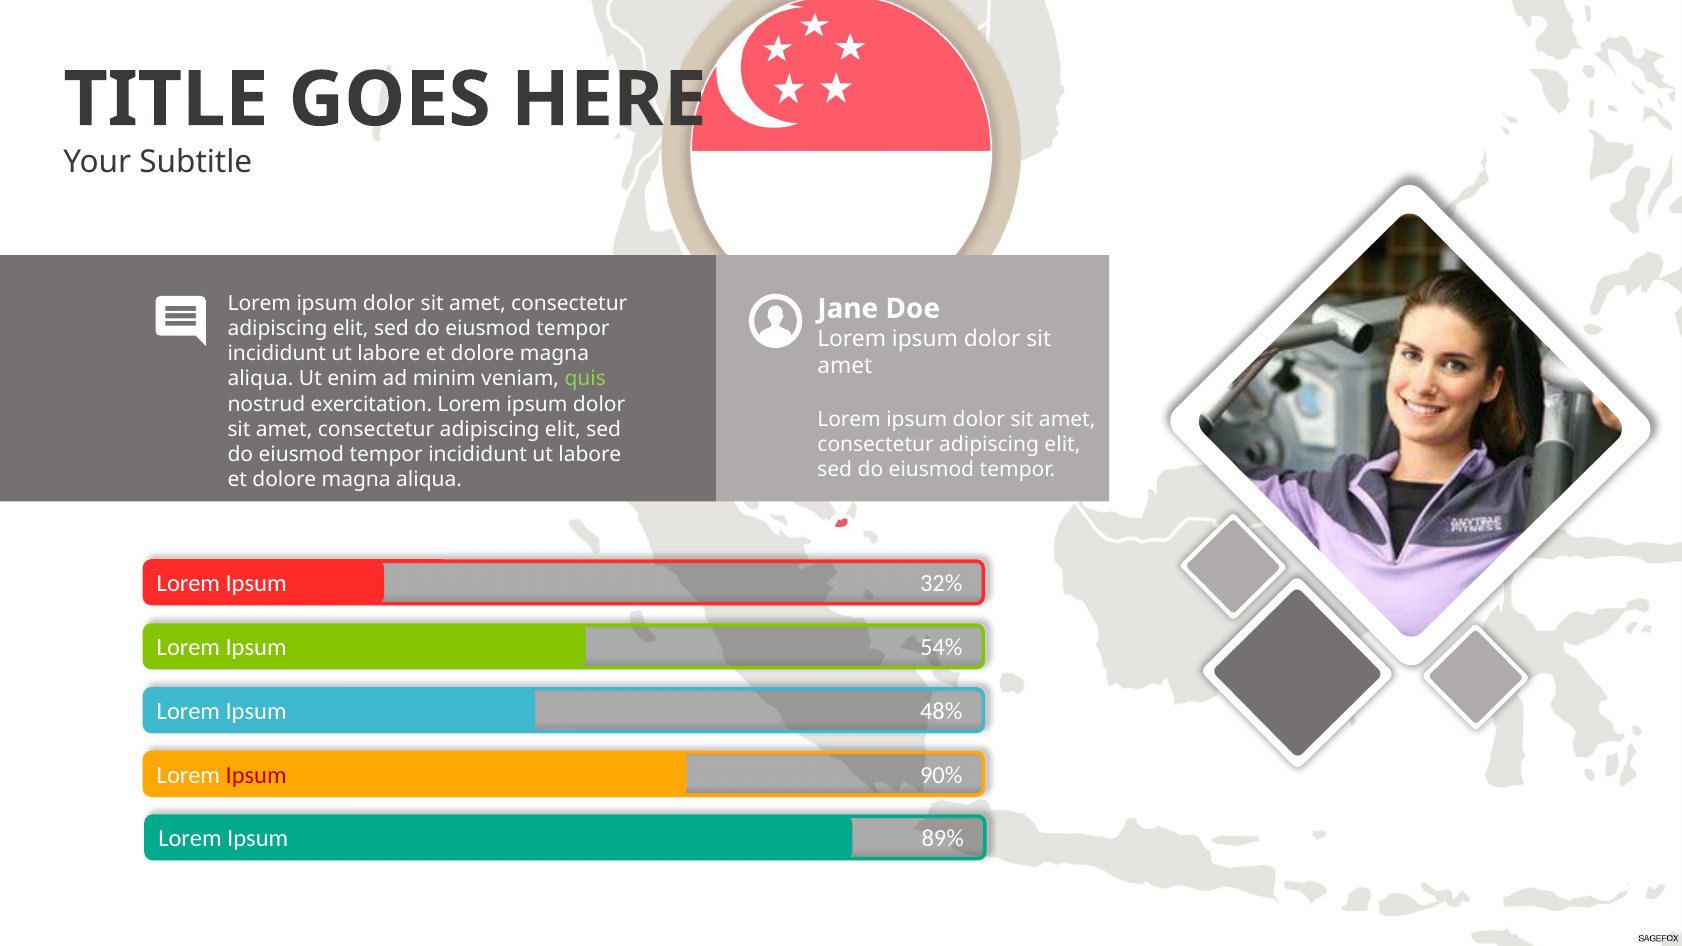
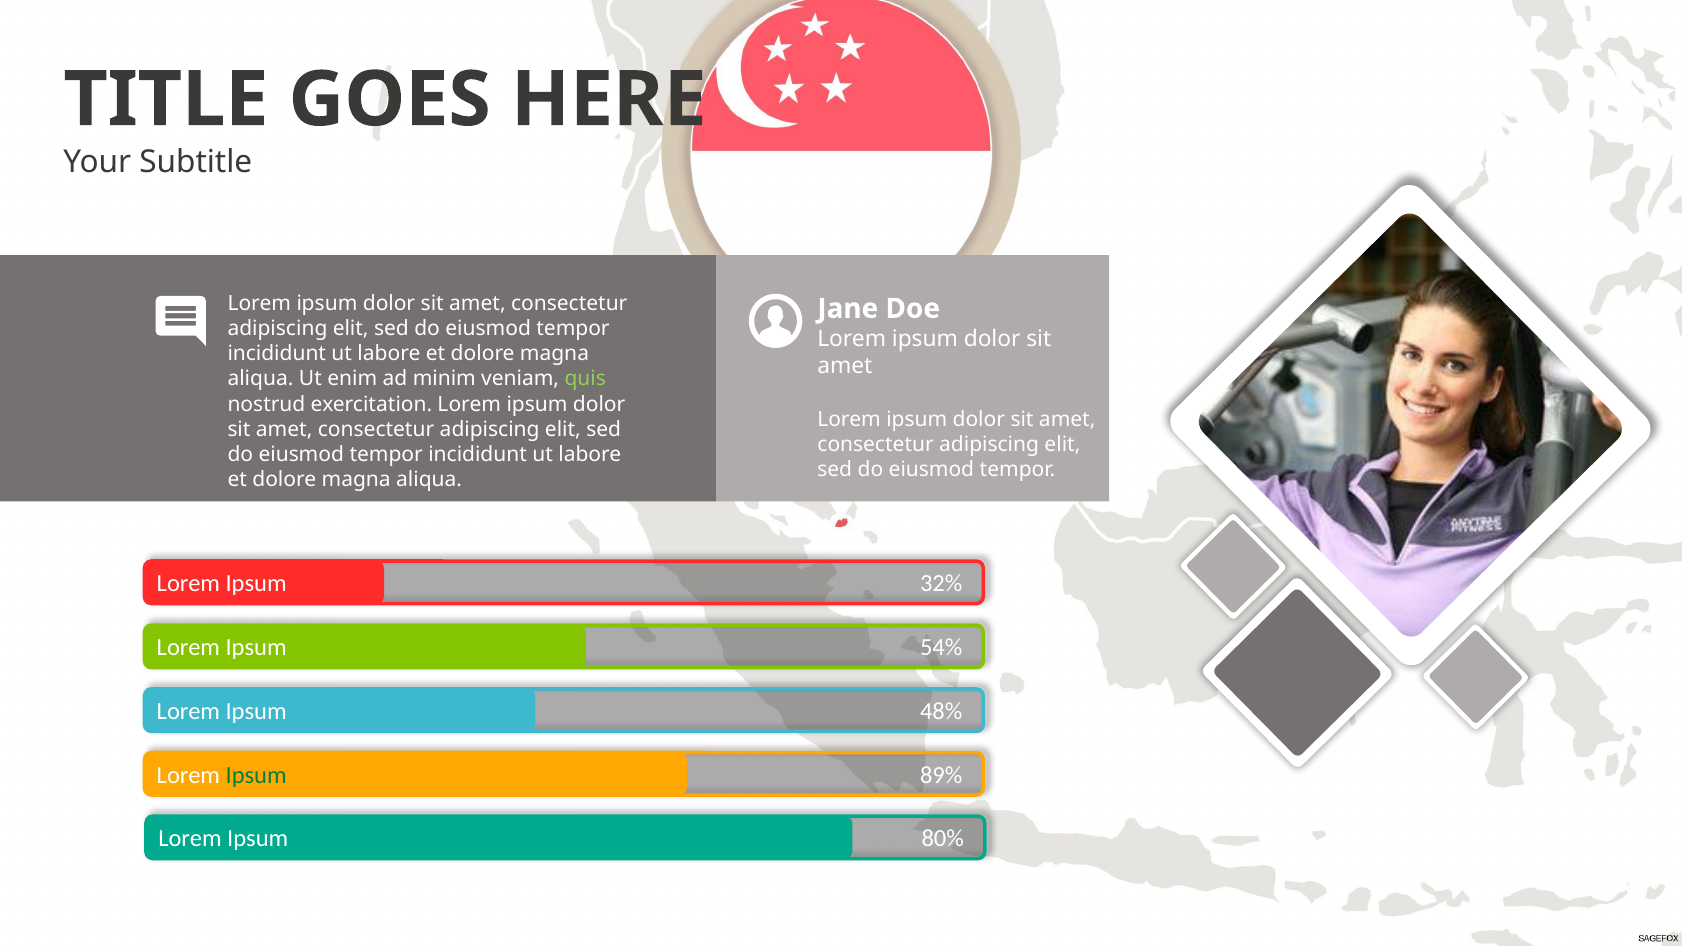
Ipsum colour: red -> green (256, 775)
90%: 90% -> 89% (941, 775)
89%: 89% -> 80% (943, 839)
